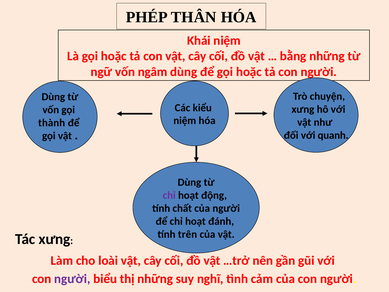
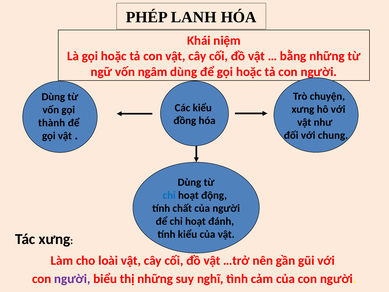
THÂN: THÂN -> LANH (194, 17)
niệm: niệm -> đồng (185, 121)
quanh: quanh -> chung (333, 135)
chỉ colour: purple -> blue (169, 195)
tính trên: trên -> kiểu (188, 234)
